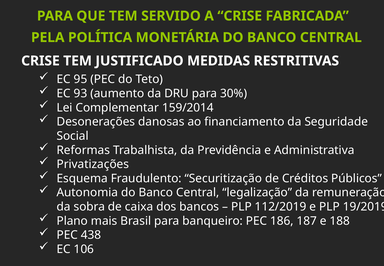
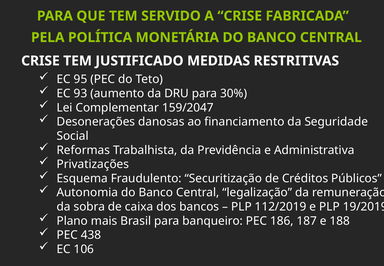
159/2014: 159/2014 -> 159/2047 (188, 108)
